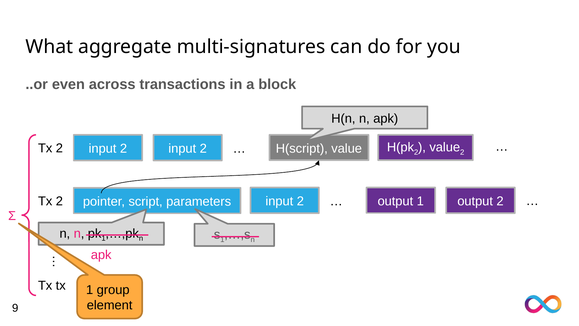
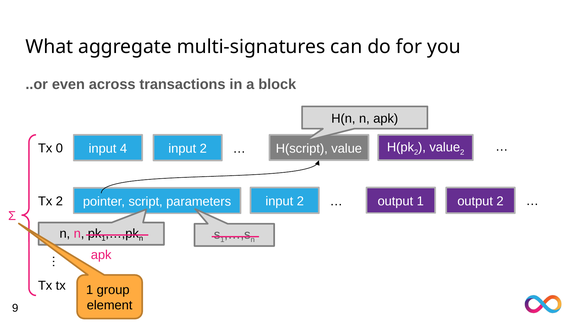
2: 2 -> 0 (59, 148)
2: 2 -> 4 (124, 148)
